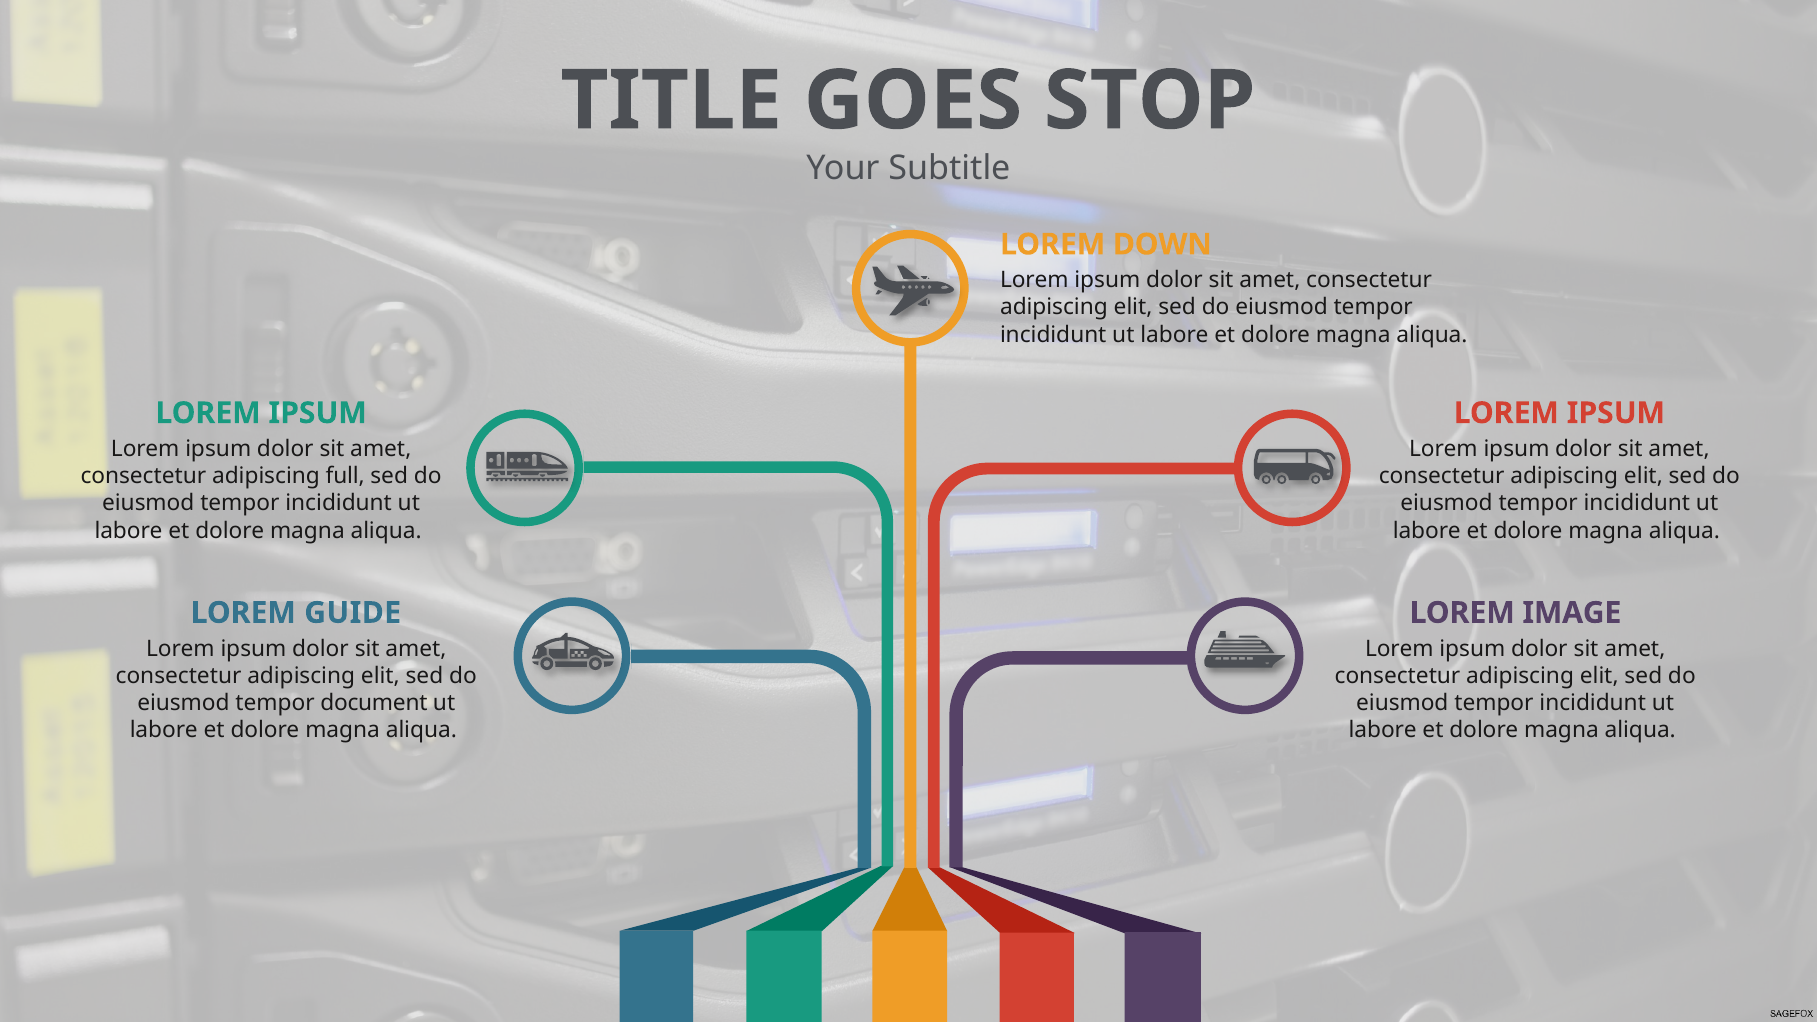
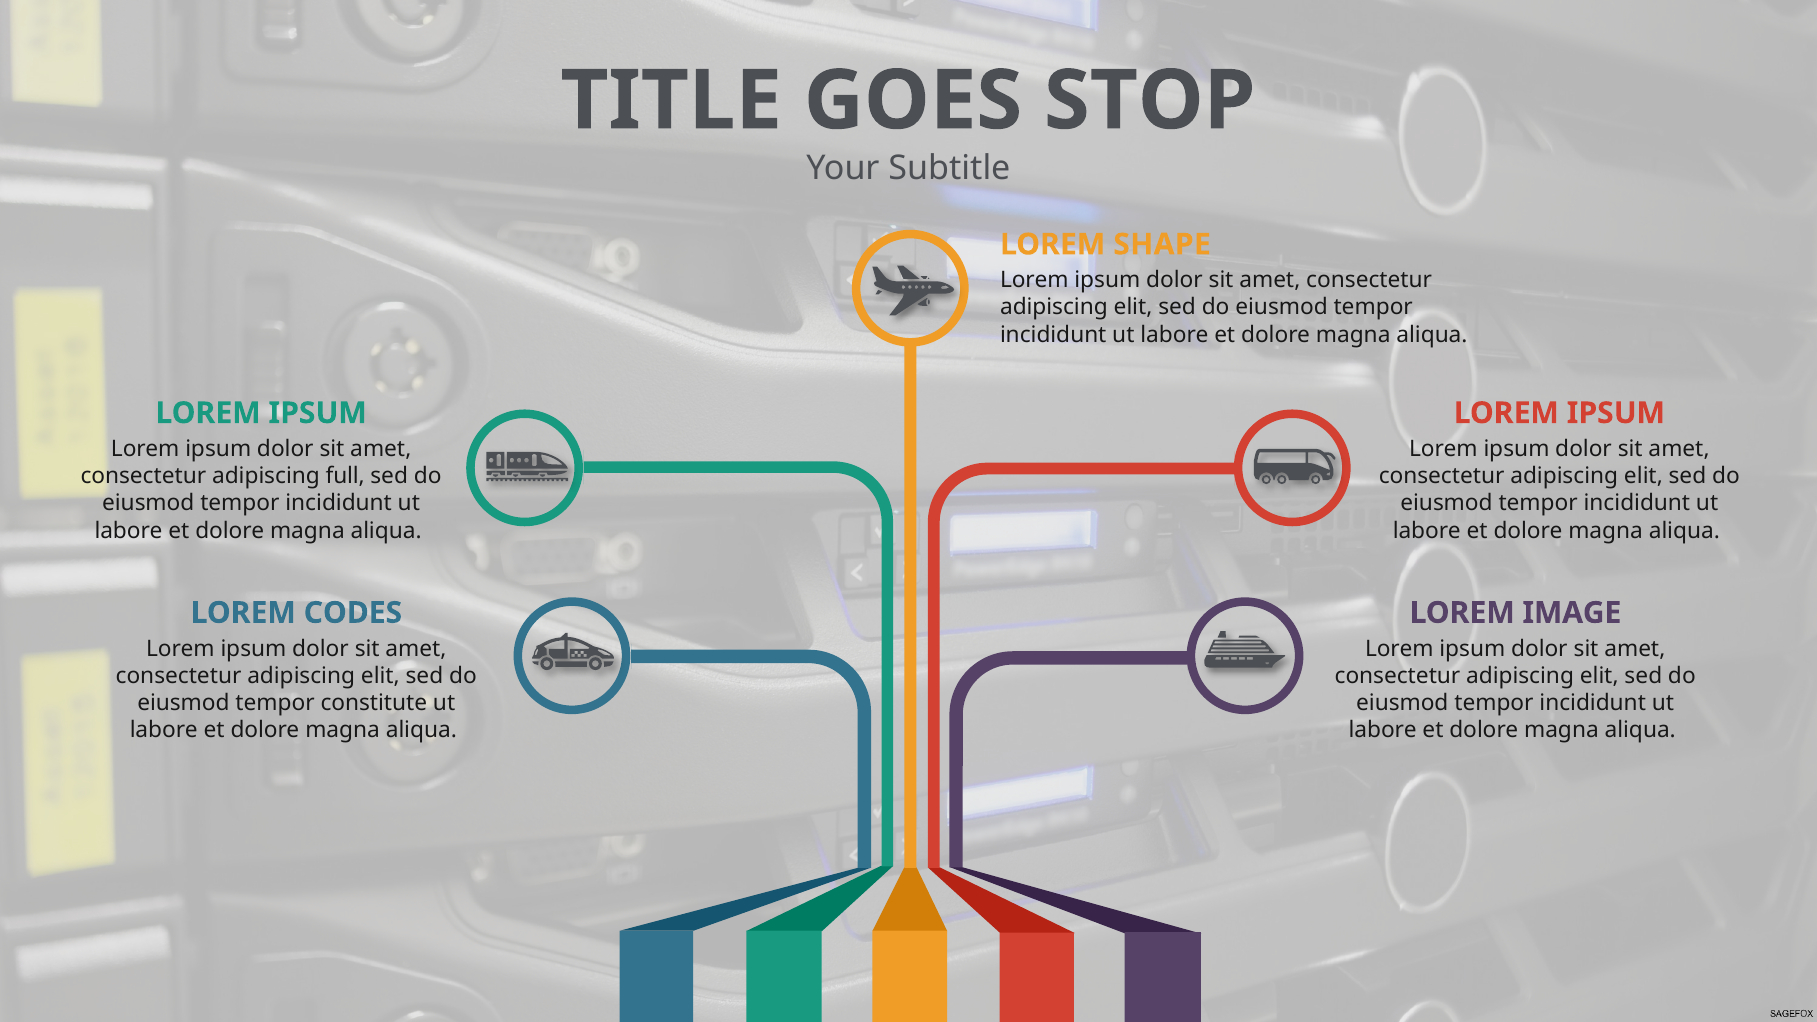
DOWN: DOWN -> SHAPE (1162, 244)
GUIDE: GUIDE -> CODES (353, 613)
document: document -> constitute (374, 703)
